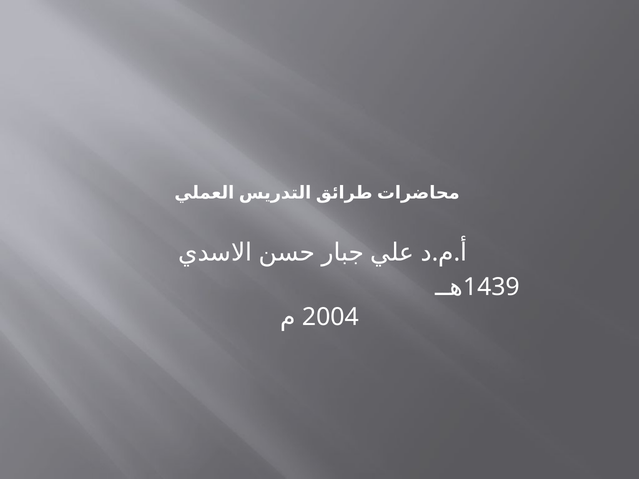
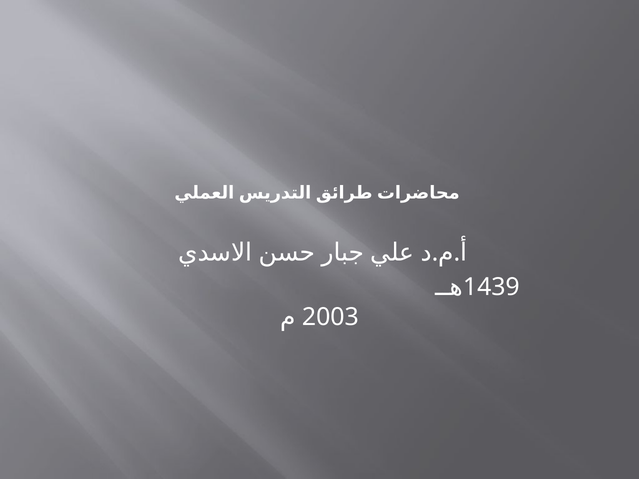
2004: 2004 -> 2003 (330, 317)
